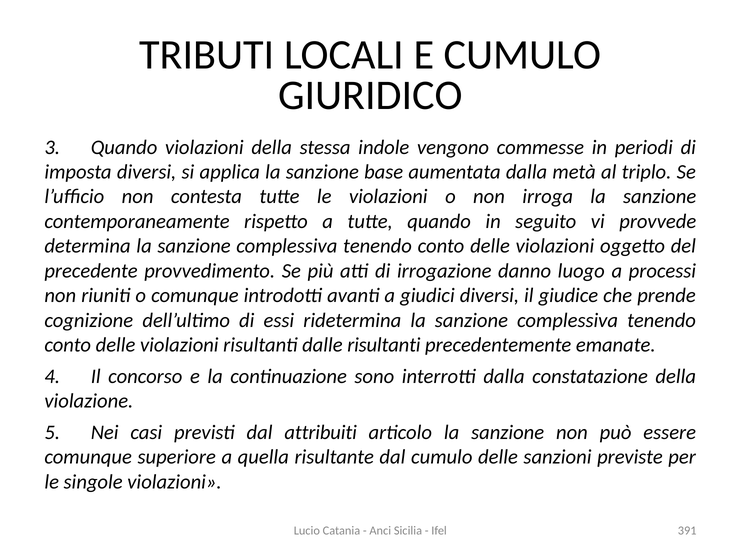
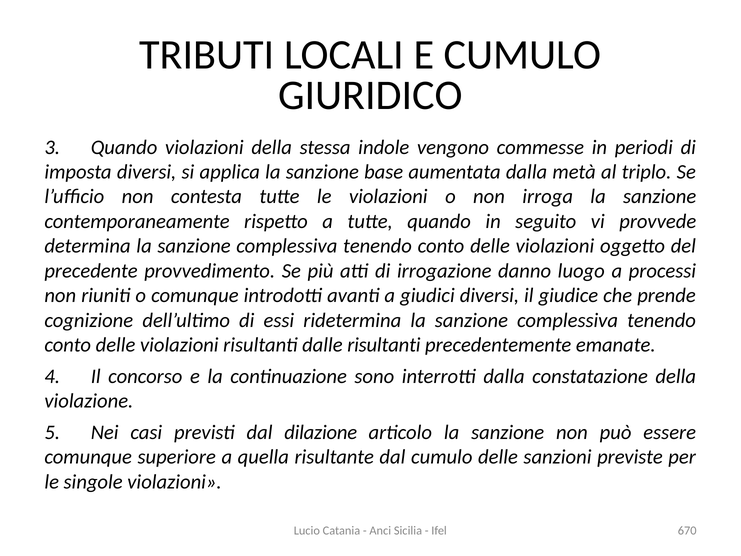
attribuiti: attribuiti -> dilazione (321, 432)
391: 391 -> 670 (687, 531)
